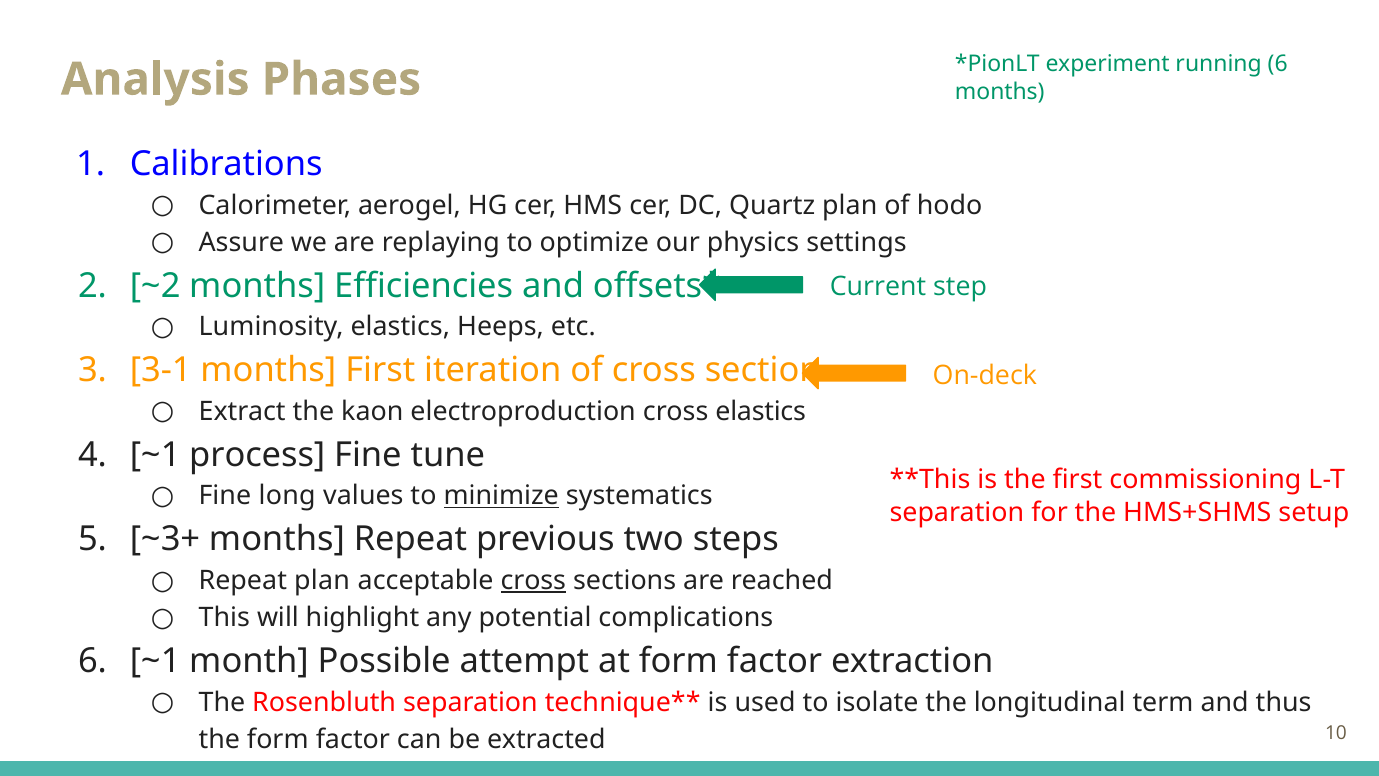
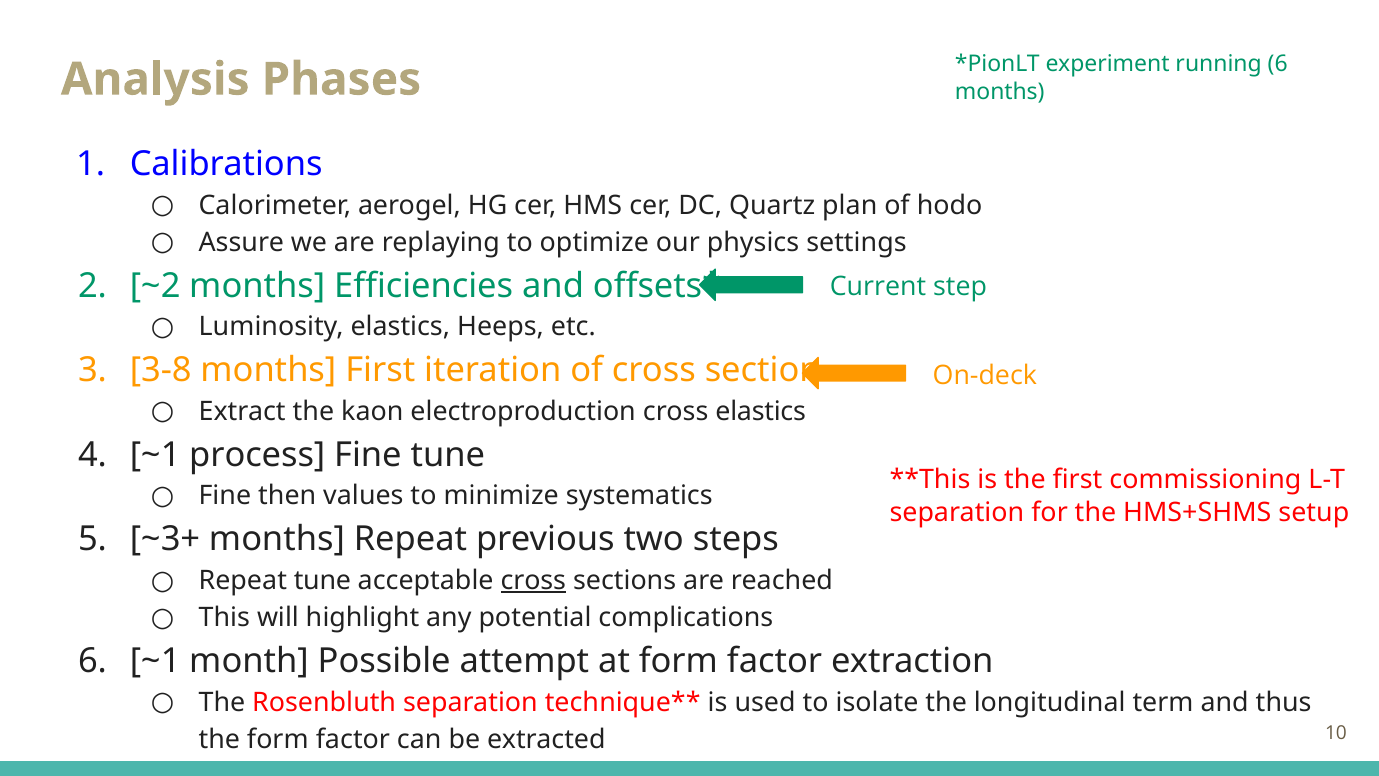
3-1: 3-1 -> 3-8 (161, 370)
long: long -> then (287, 496)
minimize underline: present -> none (501, 496)
Repeat plan: plan -> tune (322, 580)
